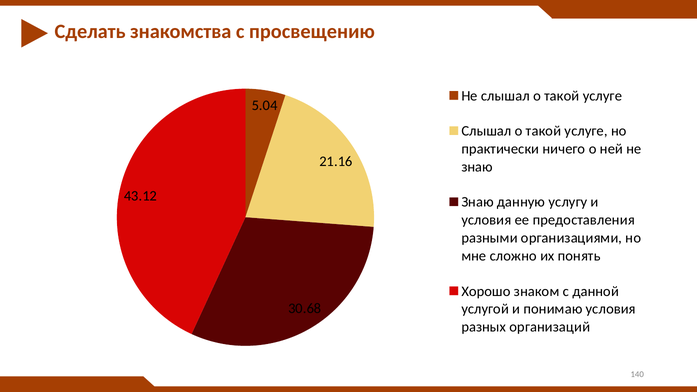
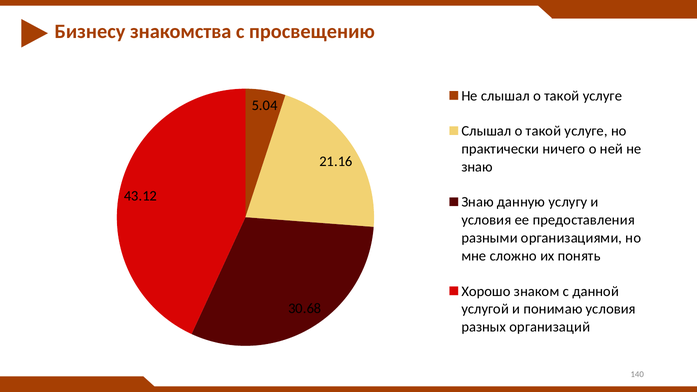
Сделать: Сделать -> Бизнесу (90, 31)
